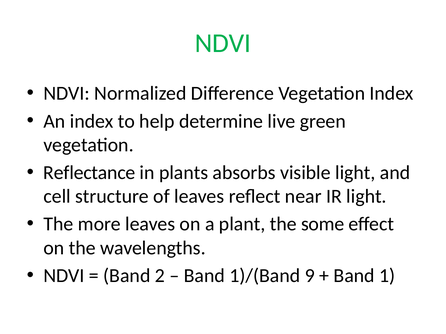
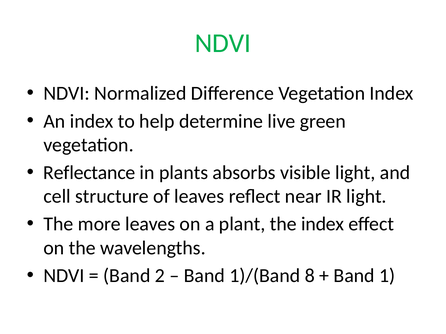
the some: some -> index (323, 224)
9: 9 -> 8 (310, 276)
